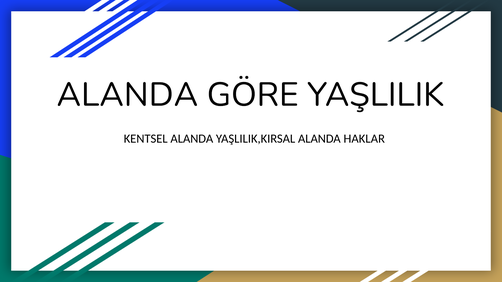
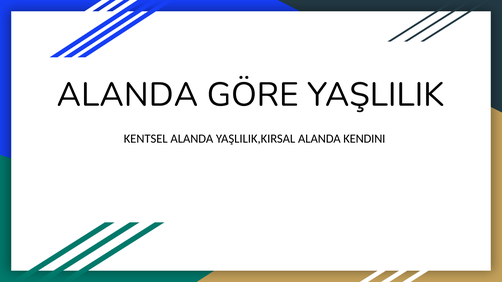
HAKLAR: HAKLAR -> KENDINI (364, 139)
